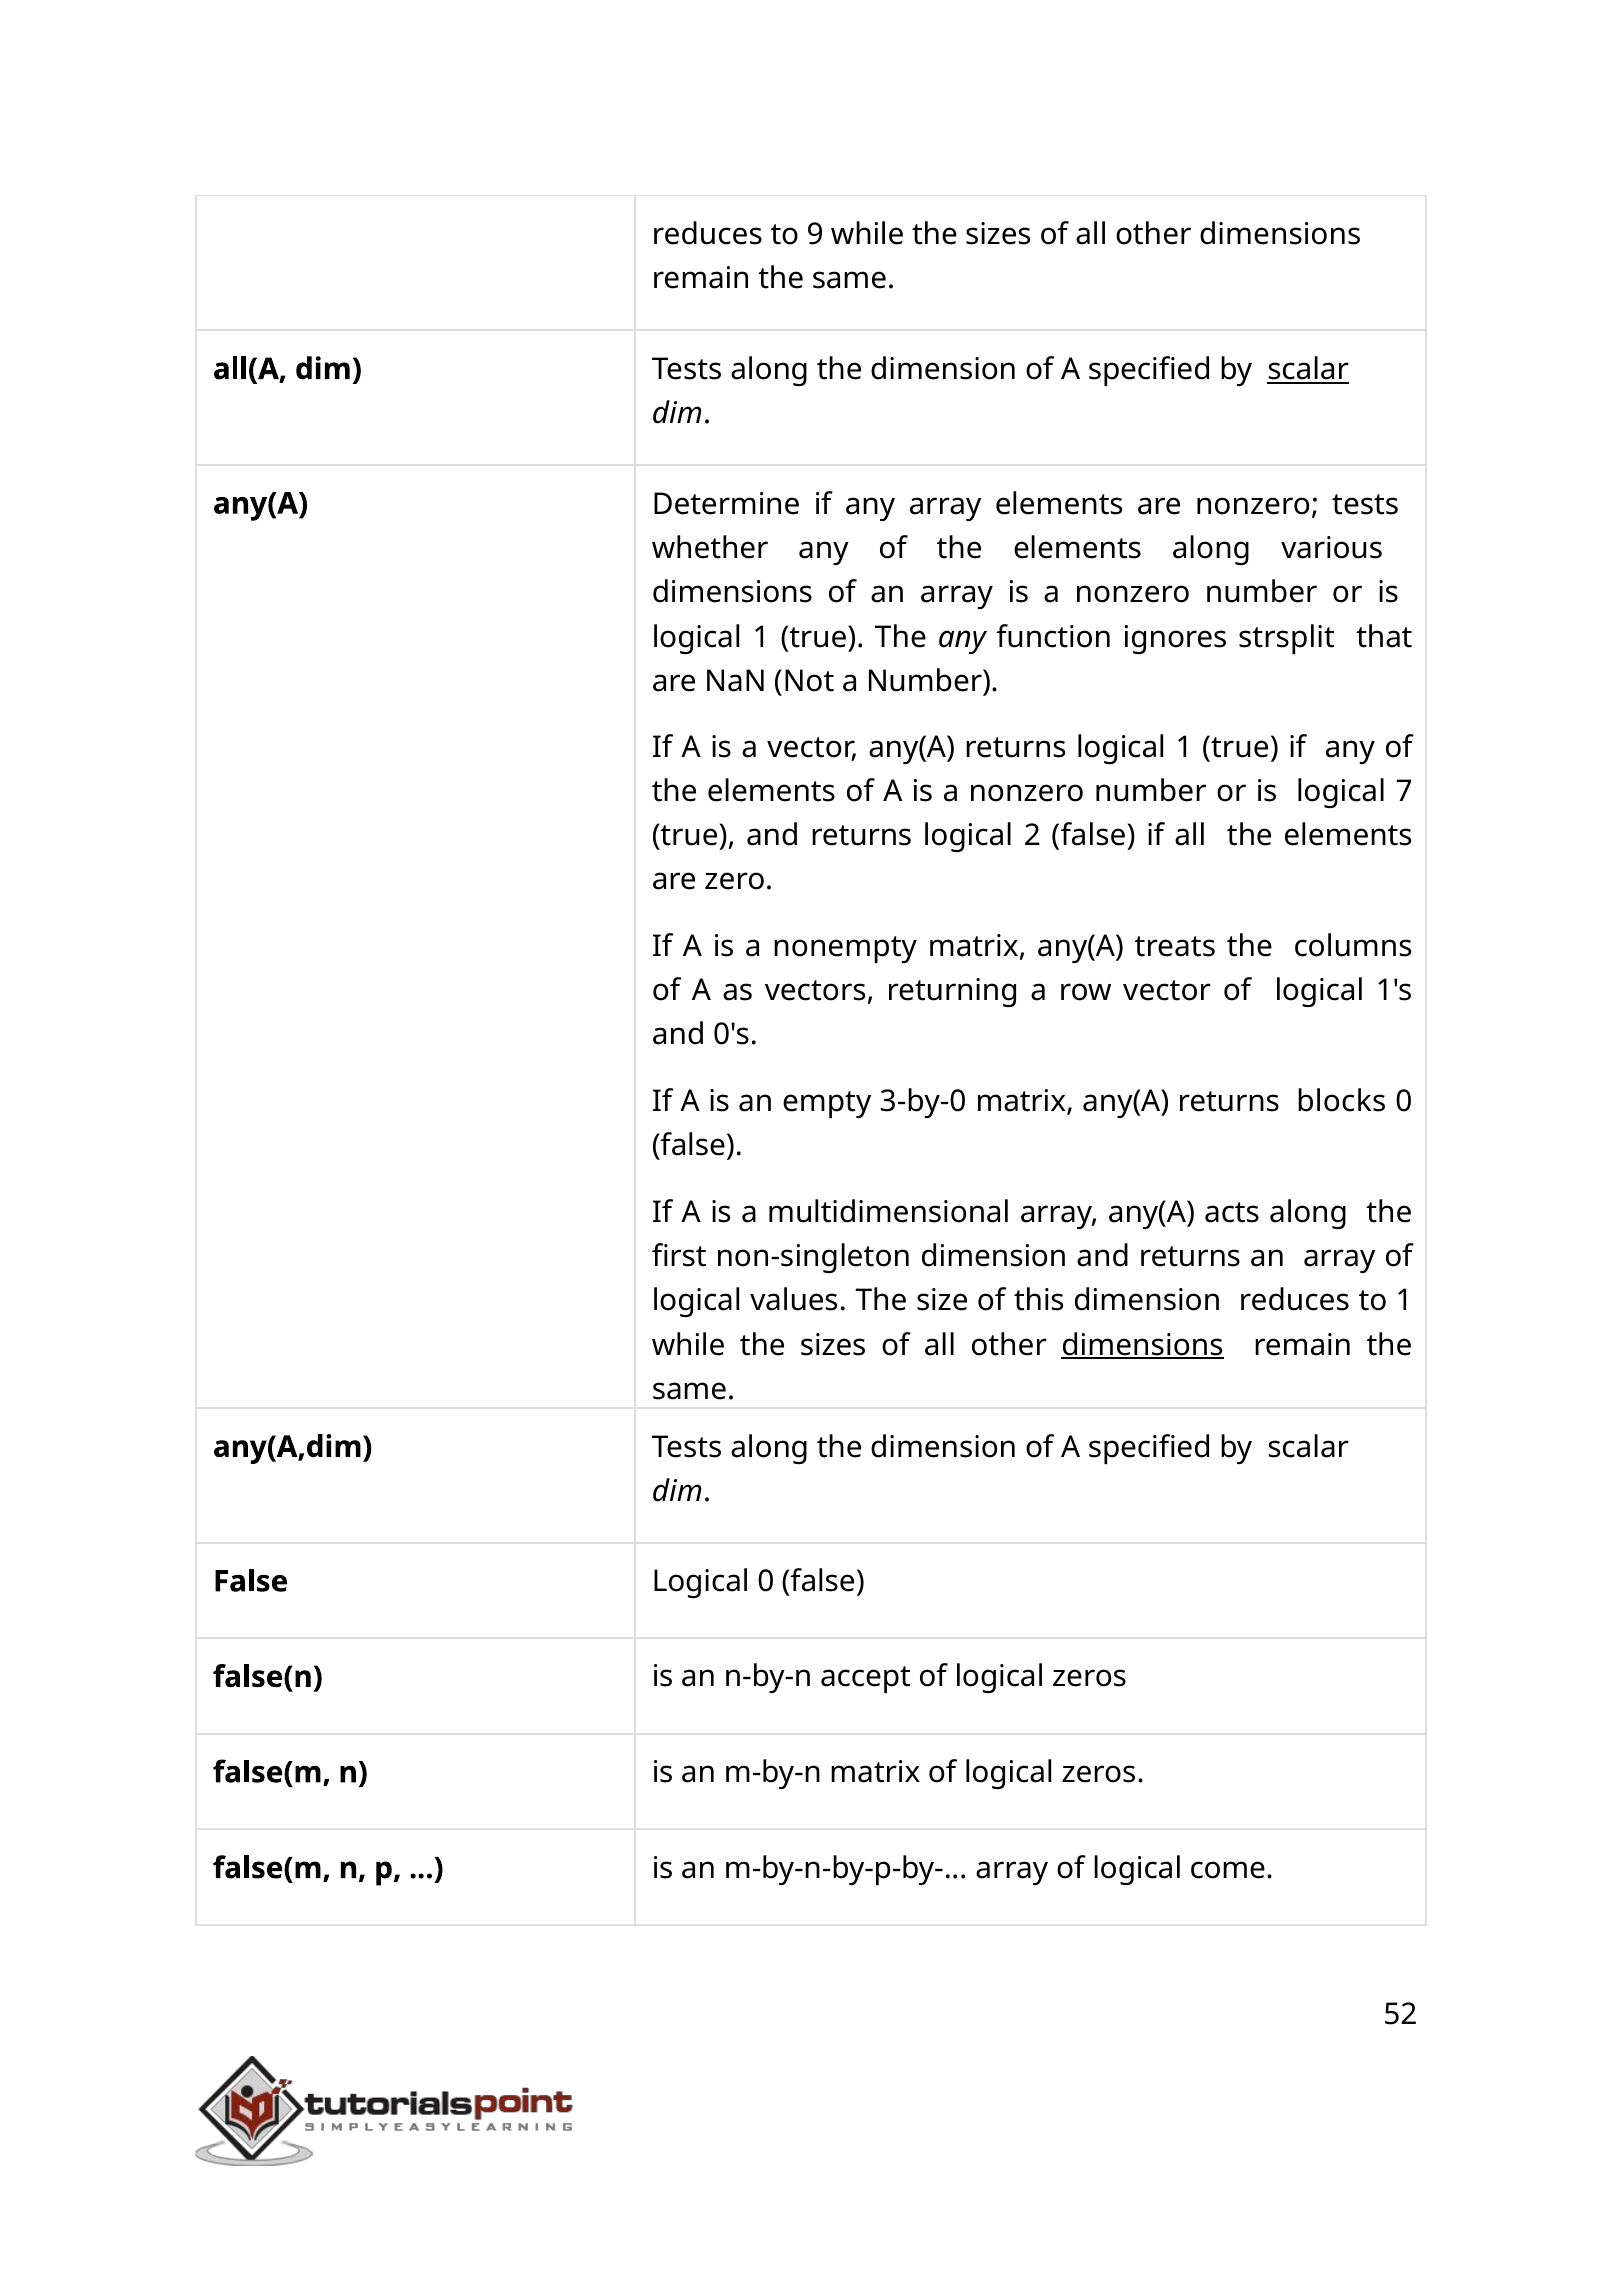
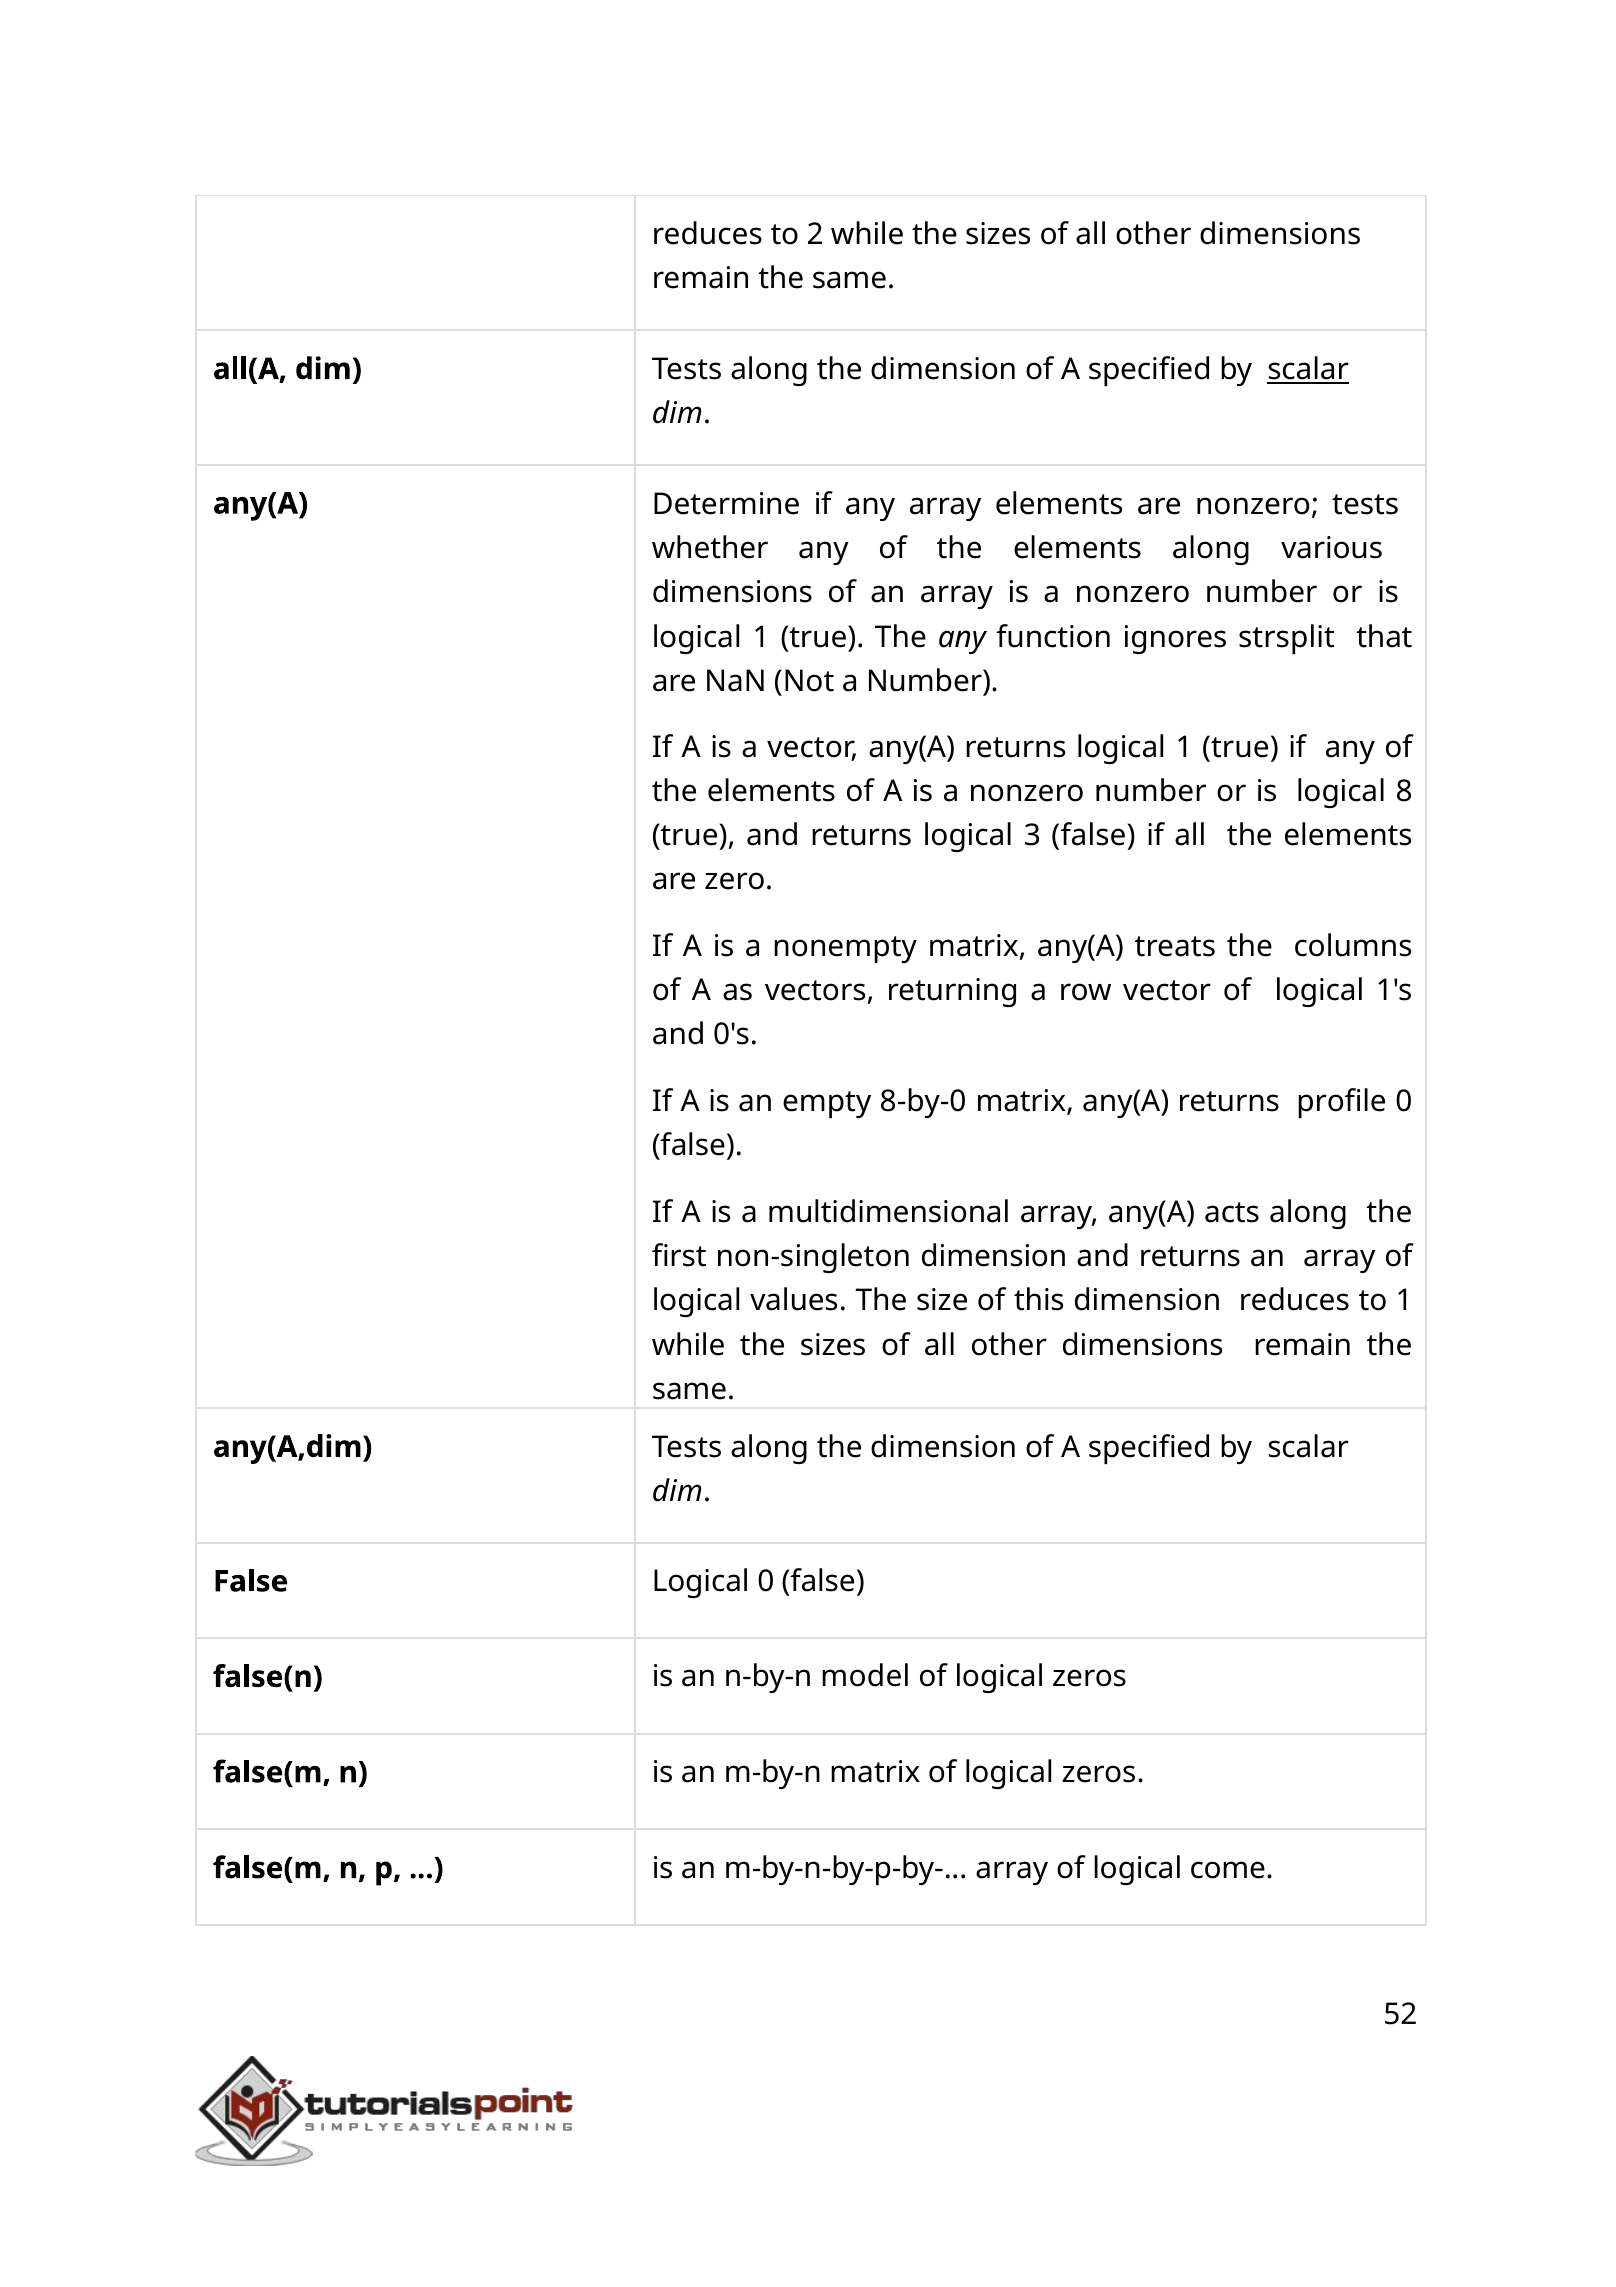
9: 9 -> 2 (815, 235)
7: 7 -> 8 (1404, 792)
2: 2 -> 3 (1032, 836)
3-by-0: 3-by-0 -> 8-by-0 (923, 1102)
blocks: blocks -> profile (1342, 1102)
dimensions underline: present -> none (1142, 1345)
accept: accept -> model (865, 1677)
